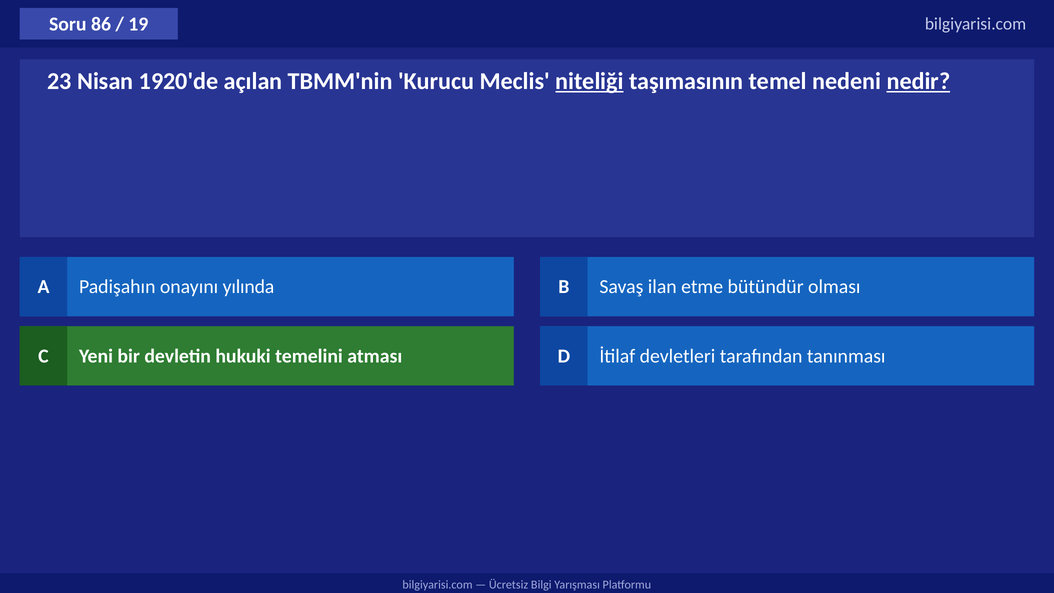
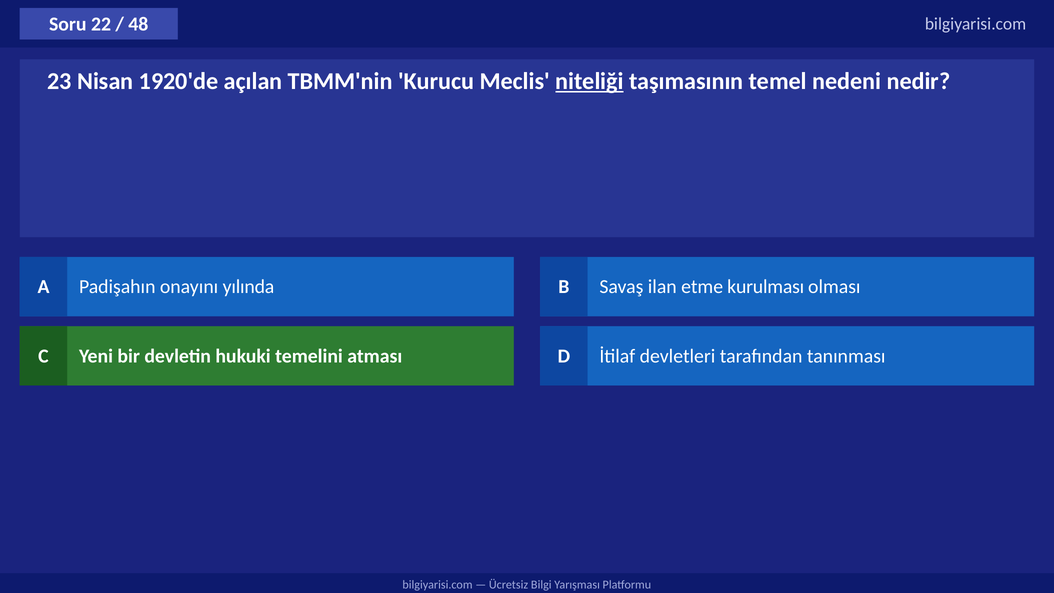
86: 86 -> 22 (101, 24)
19: 19 -> 48 (138, 24)
nedir underline: present -> none (918, 81)
bütündür: bütündür -> kurulması (766, 287)
